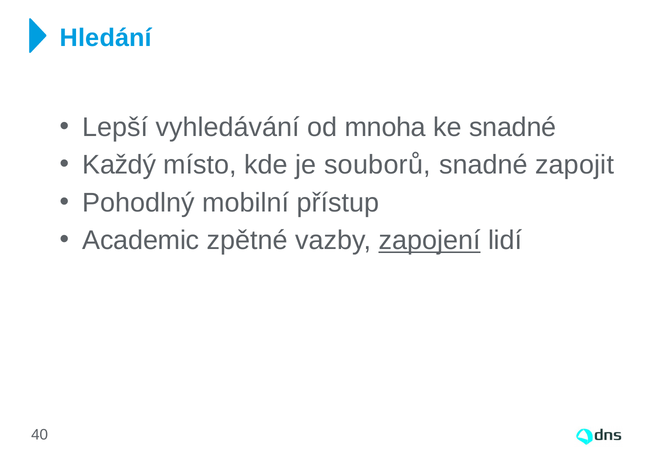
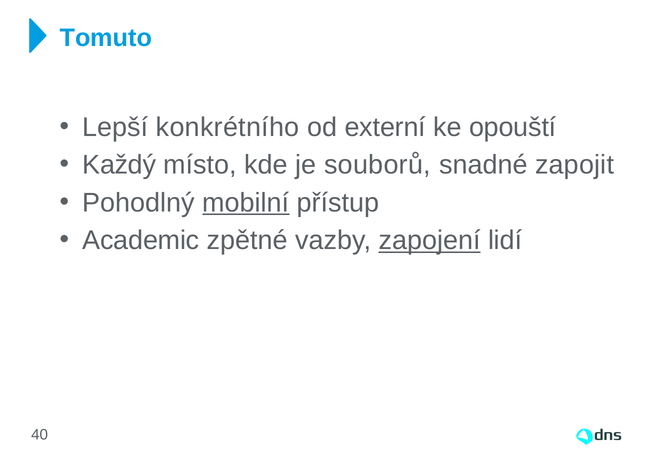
Hledání: Hledání -> Tomuto (106, 38)
vyhledávání: vyhledávání -> konkrétního (228, 127)
mnoha: mnoha -> externí (385, 127)
ke snadné: snadné -> opouští (513, 127)
mobilní underline: none -> present (246, 203)
